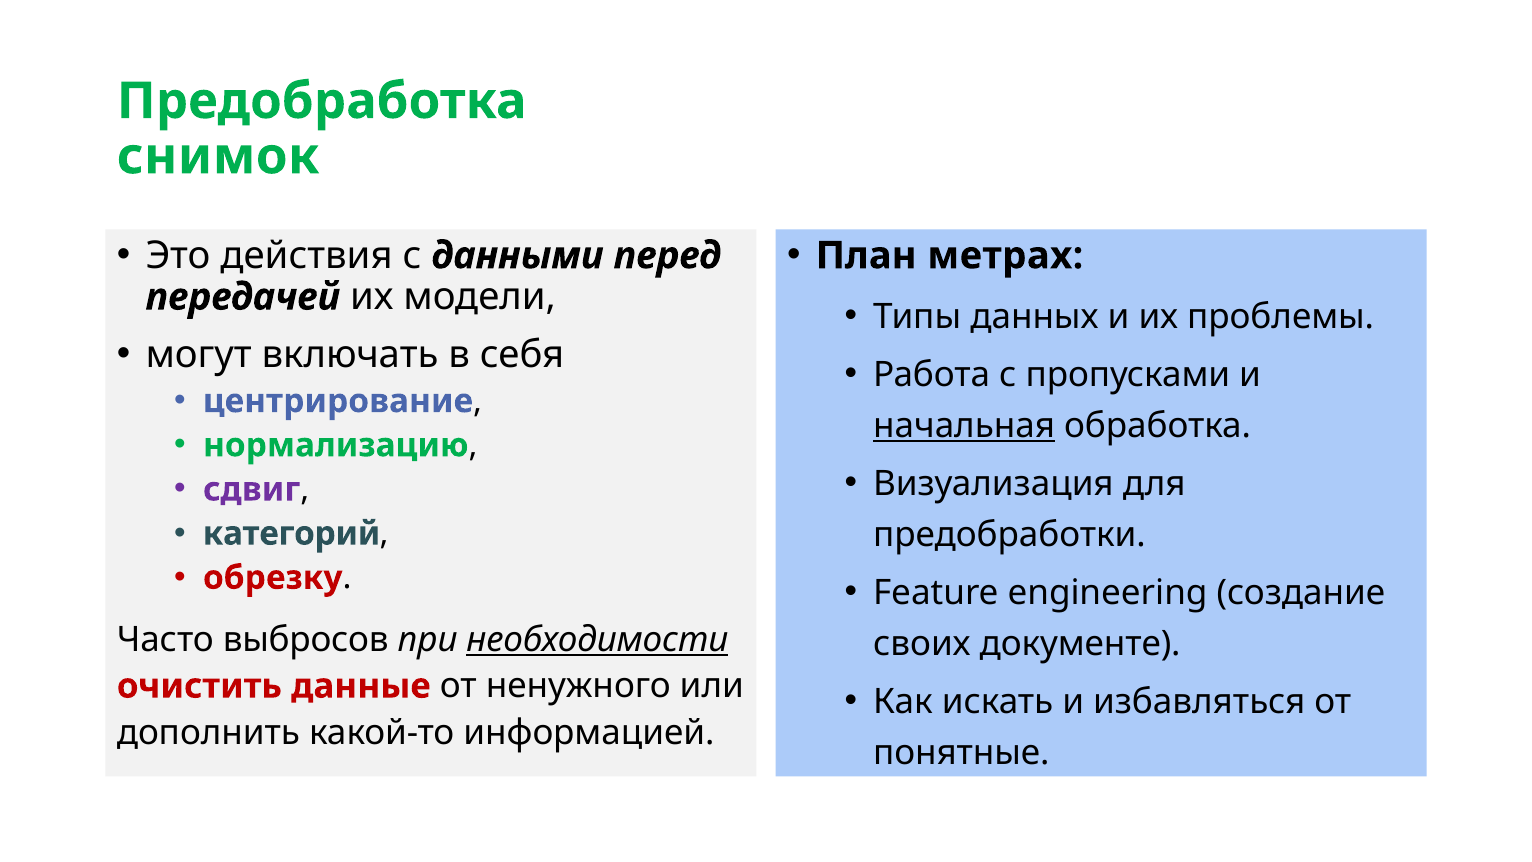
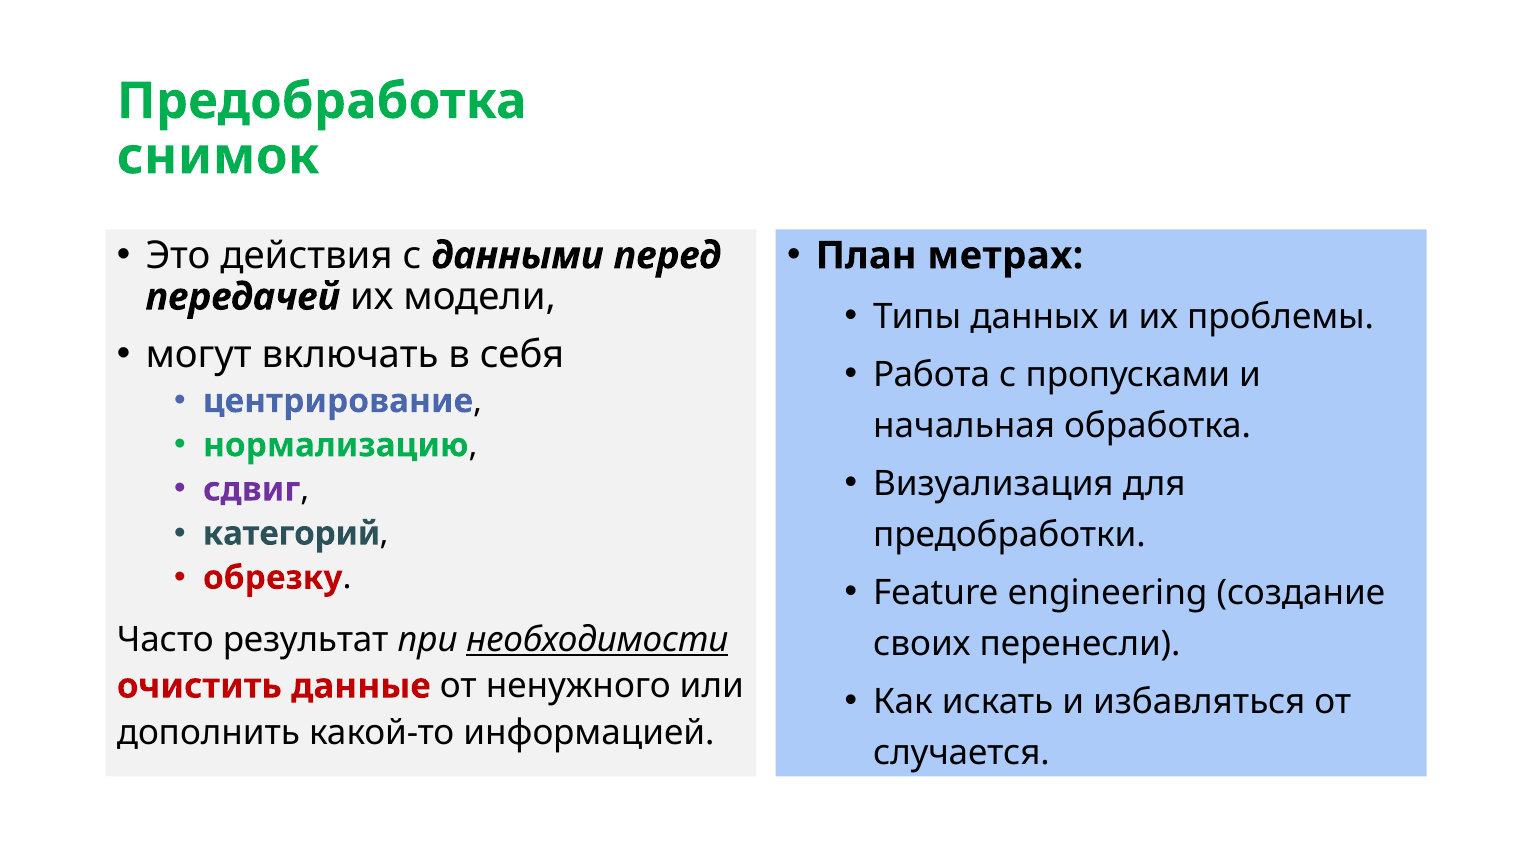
начальная underline: present -> none (964, 425)
выбросов: выбросов -> результат (306, 640)
документе: документе -> перенесли (1080, 643)
понятные: понятные -> случается (961, 752)
